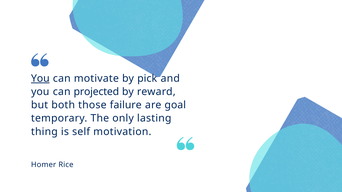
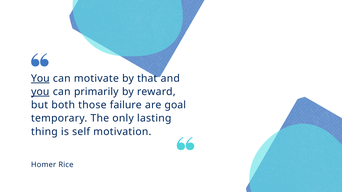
pick: pick -> that (147, 79)
you underline: none -> present (40, 92)
projected: projected -> primarily (96, 92)
